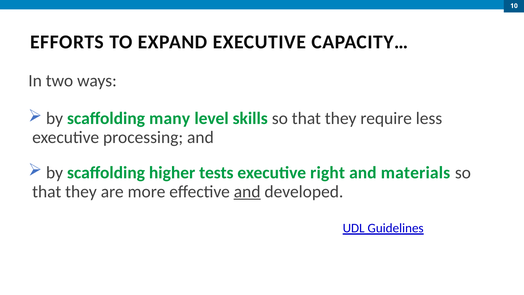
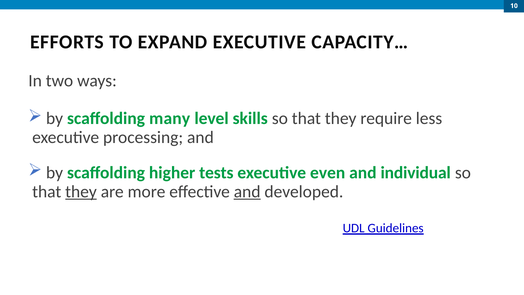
right: right -> even (328, 173)
materials: materials -> individual (416, 173)
they underline: none -> present (81, 191)
